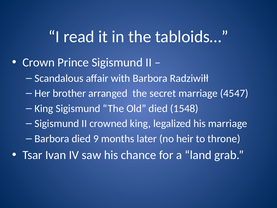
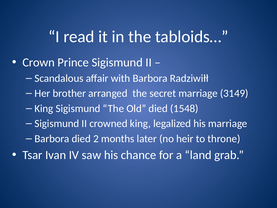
4547: 4547 -> 3149 (234, 93)
9: 9 -> 2 (96, 138)
